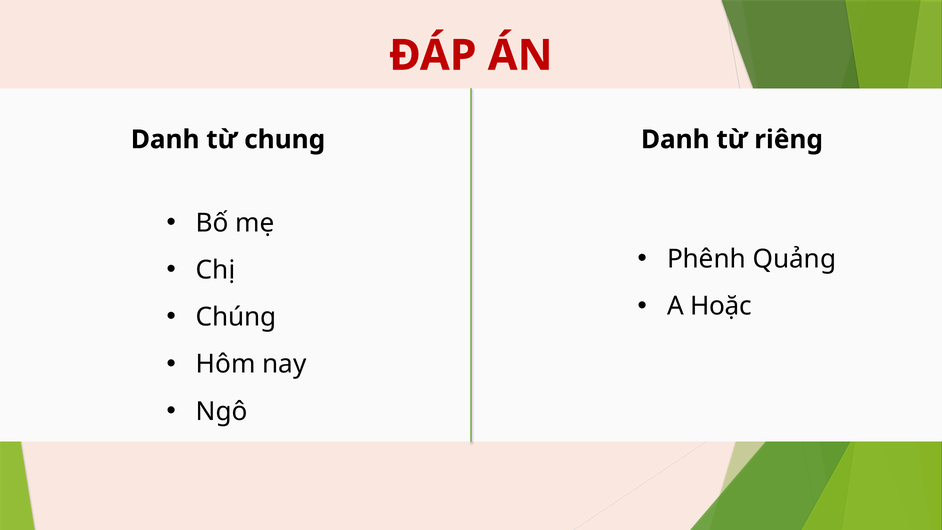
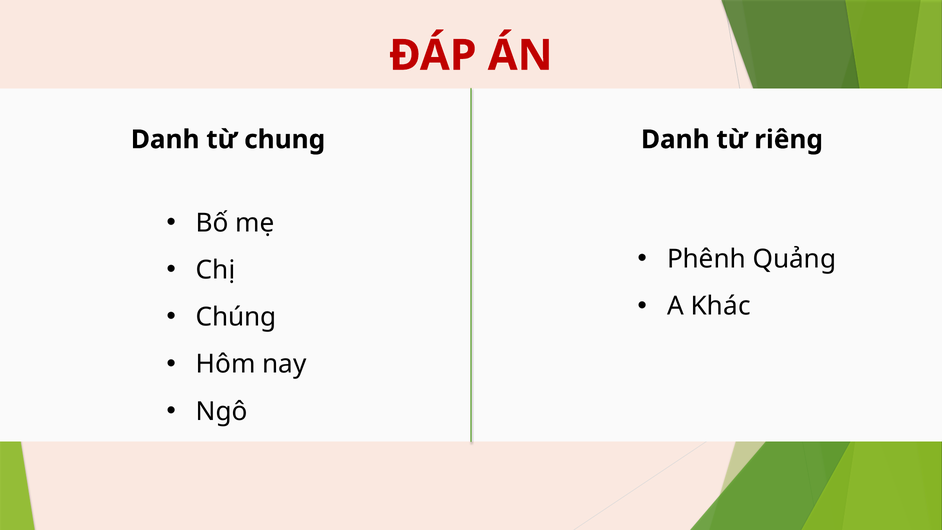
Hoặc: Hoặc -> Khác (721, 306)
